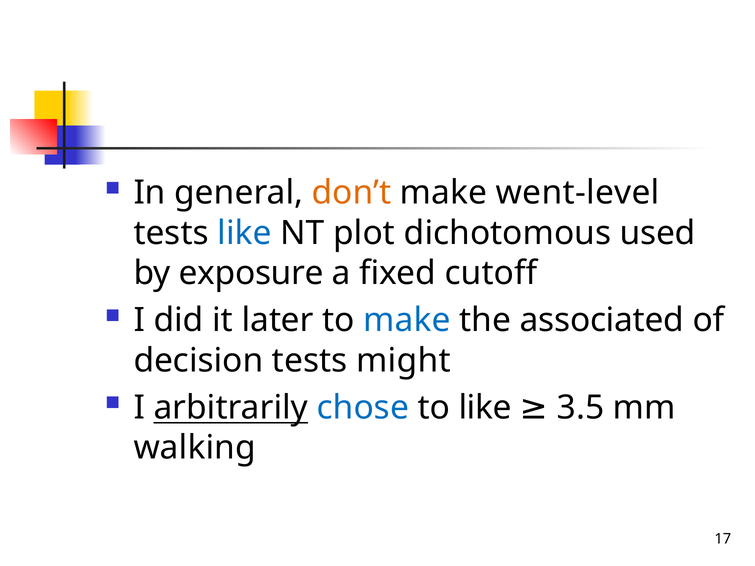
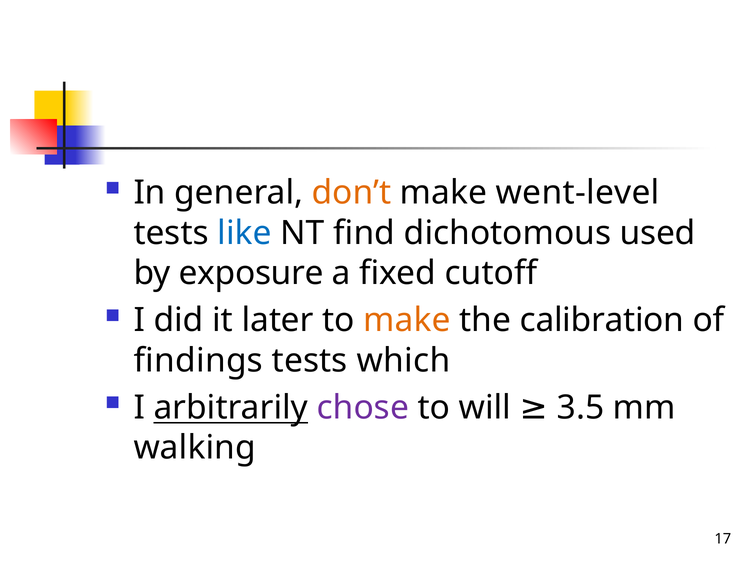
plot: plot -> find (364, 233)
make colour: blue -> orange (407, 320)
associated: associated -> calibration (602, 320)
decision: decision -> findings (198, 361)
might: might -> which (404, 361)
chose colour: blue -> purple (363, 408)
to like: like -> will (485, 408)
